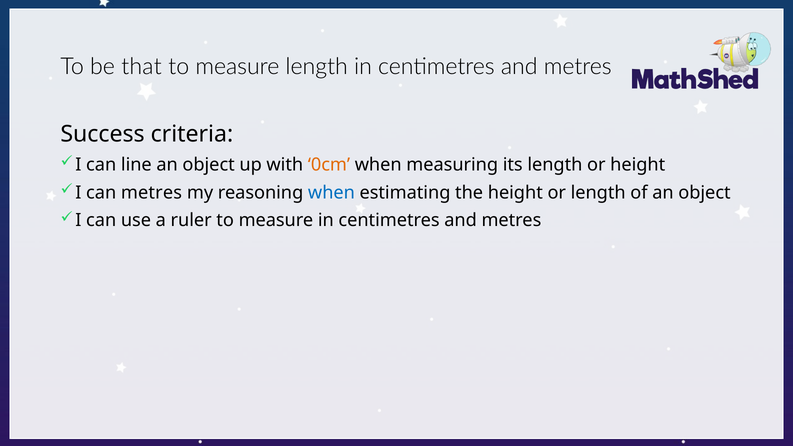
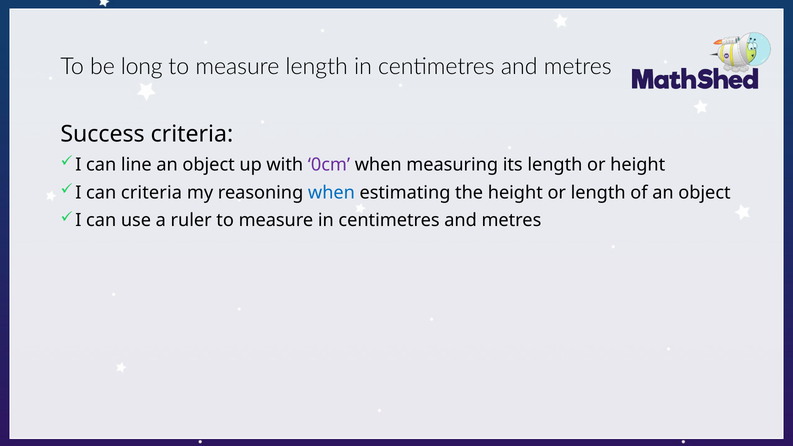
that: that -> long (142, 67)
0cm colour: orange -> purple (329, 165)
can metres: metres -> criteria (151, 193)
